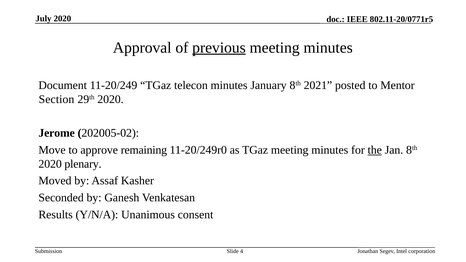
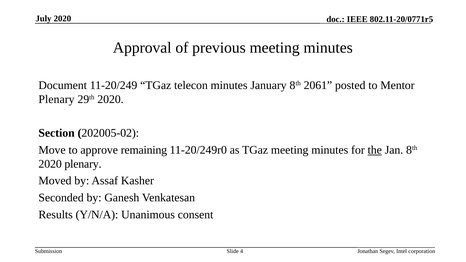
previous underline: present -> none (219, 48)
2021: 2021 -> 2061 (318, 85)
Section: Section -> Plenary (57, 99)
Jerome: Jerome -> Section (57, 133)
